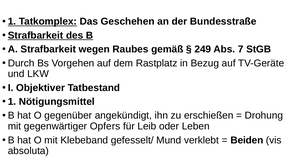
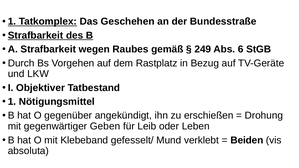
7: 7 -> 6 (241, 49)
Opfers: Opfers -> Geben (105, 126)
